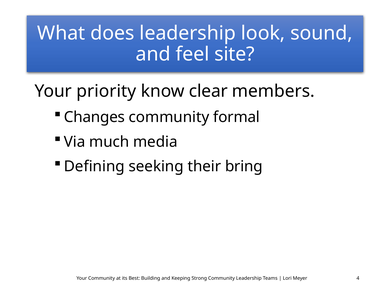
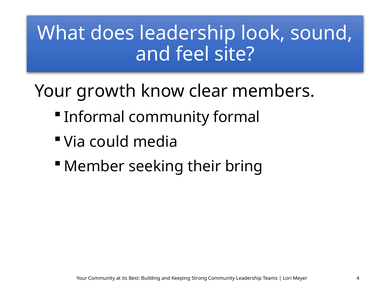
priority: priority -> growth (106, 91)
Changes: Changes -> Informal (94, 117)
much: much -> could (109, 142)
Defining: Defining -> Member (94, 167)
